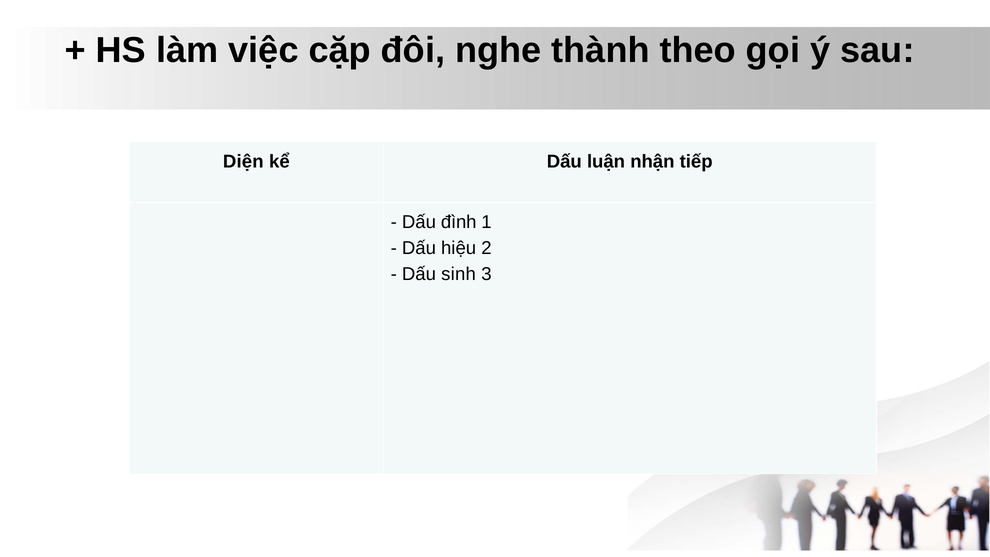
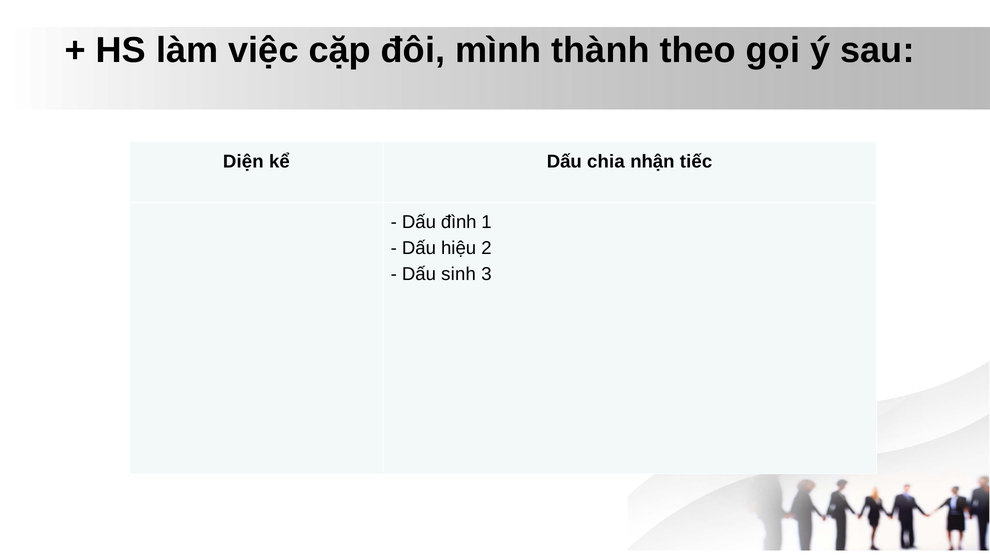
nghe: nghe -> mình (498, 50)
luận: luận -> chia (606, 161)
tiếp: tiếp -> tiếc (696, 161)
